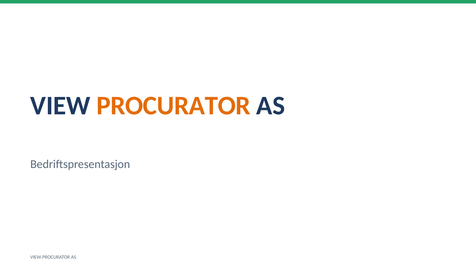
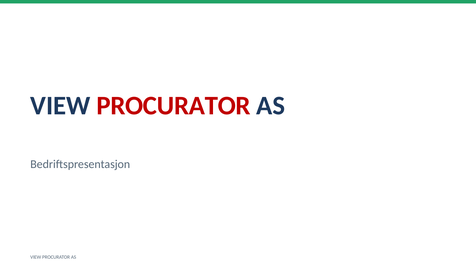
PROCURATOR colour: orange -> red (174, 106)
